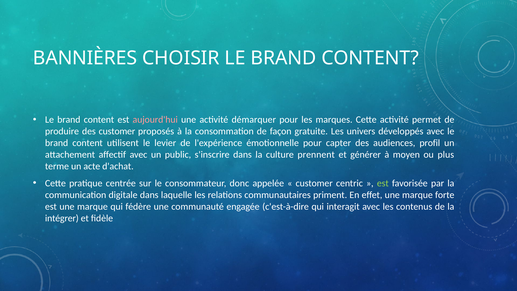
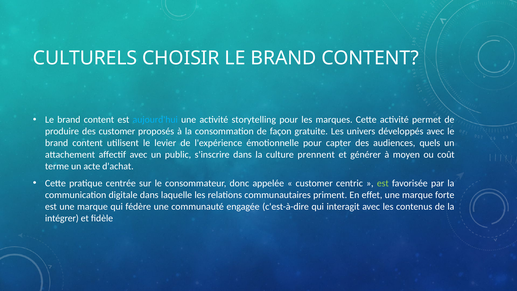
BANNIÈRES: BANNIÈRES -> CULTURELS (85, 58)
aujourd'hui colour: pink -> light blue (155, 120)
démarquer: démarquer -> storytelling (254, 120)
profil: profil -> quels (430, 143)
plus: plus -> coût (446, 155)
